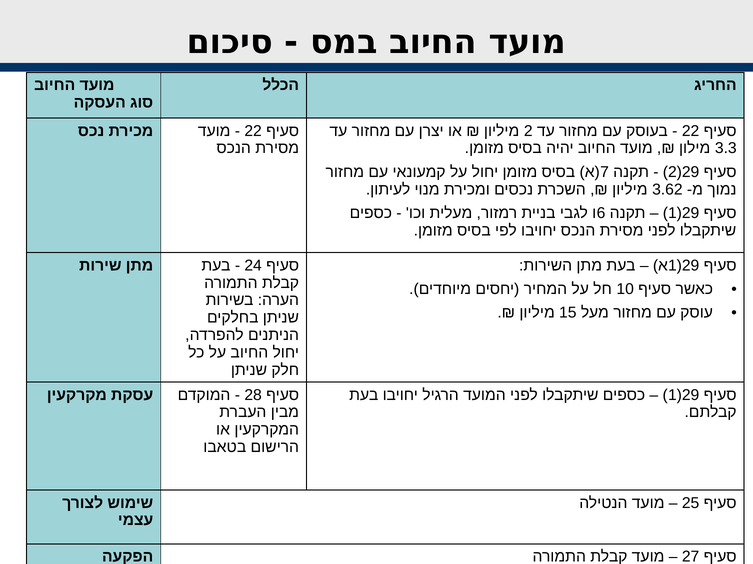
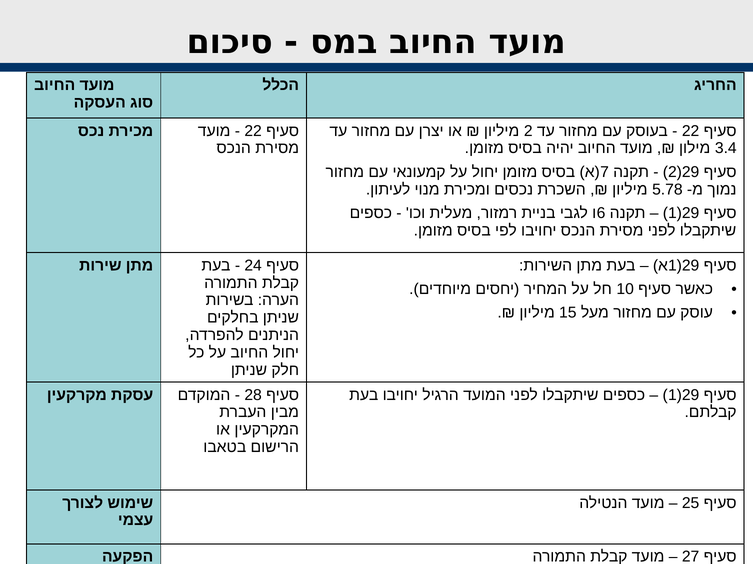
3.3: 3.3 -> 3.4 (726, 148)
3.62: 3.62 -> 5.78 (667, 190)
